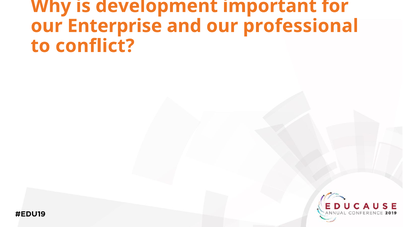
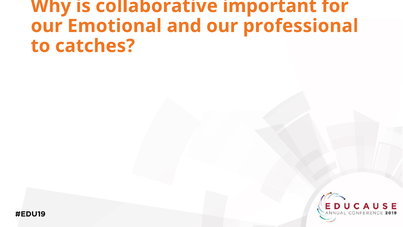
development: development -> collaborative (157, 6)
Enterprise: Enterprise -> Emotional (115, 26)
conflict: conflict -> catches (95, 46)
